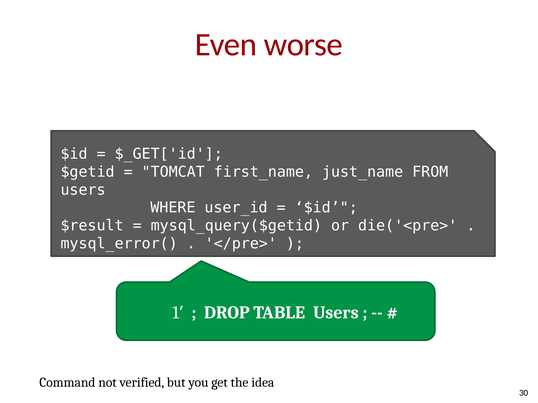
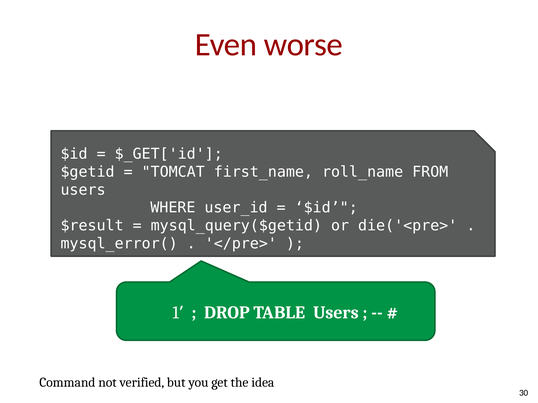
just_name: just_name -> roll_name (363, 172)
